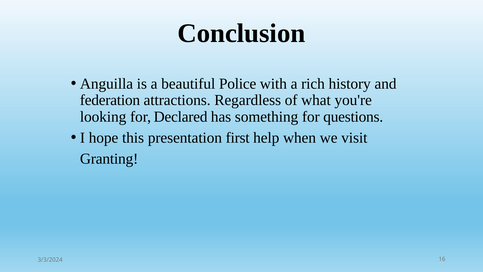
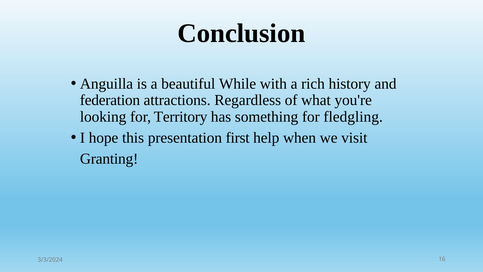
Police: Police -> While (238, 84)
Declared: Declared -> Territory (181, 117)
questions: questions -> fledgling (353, 117)
